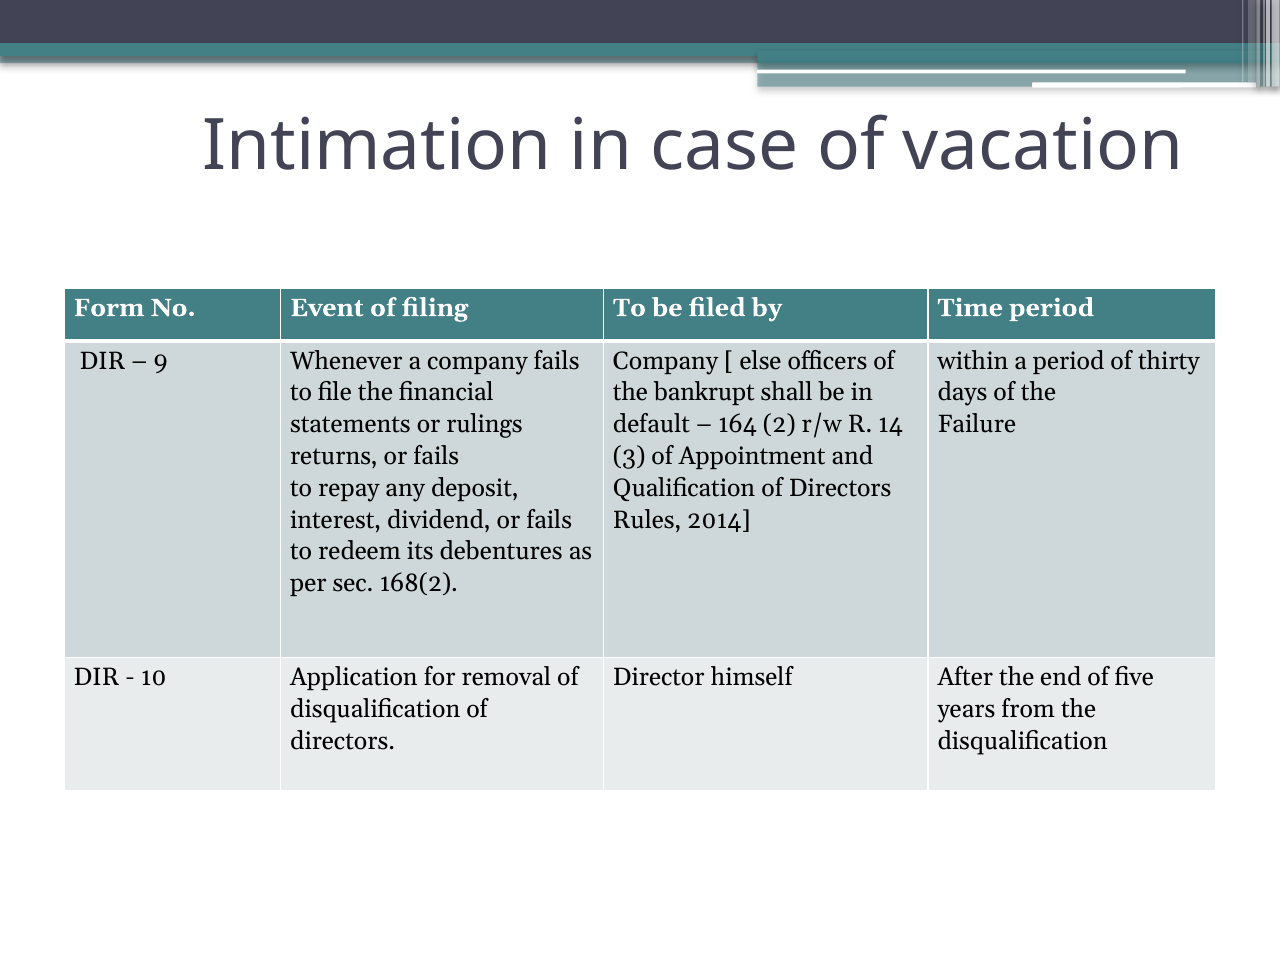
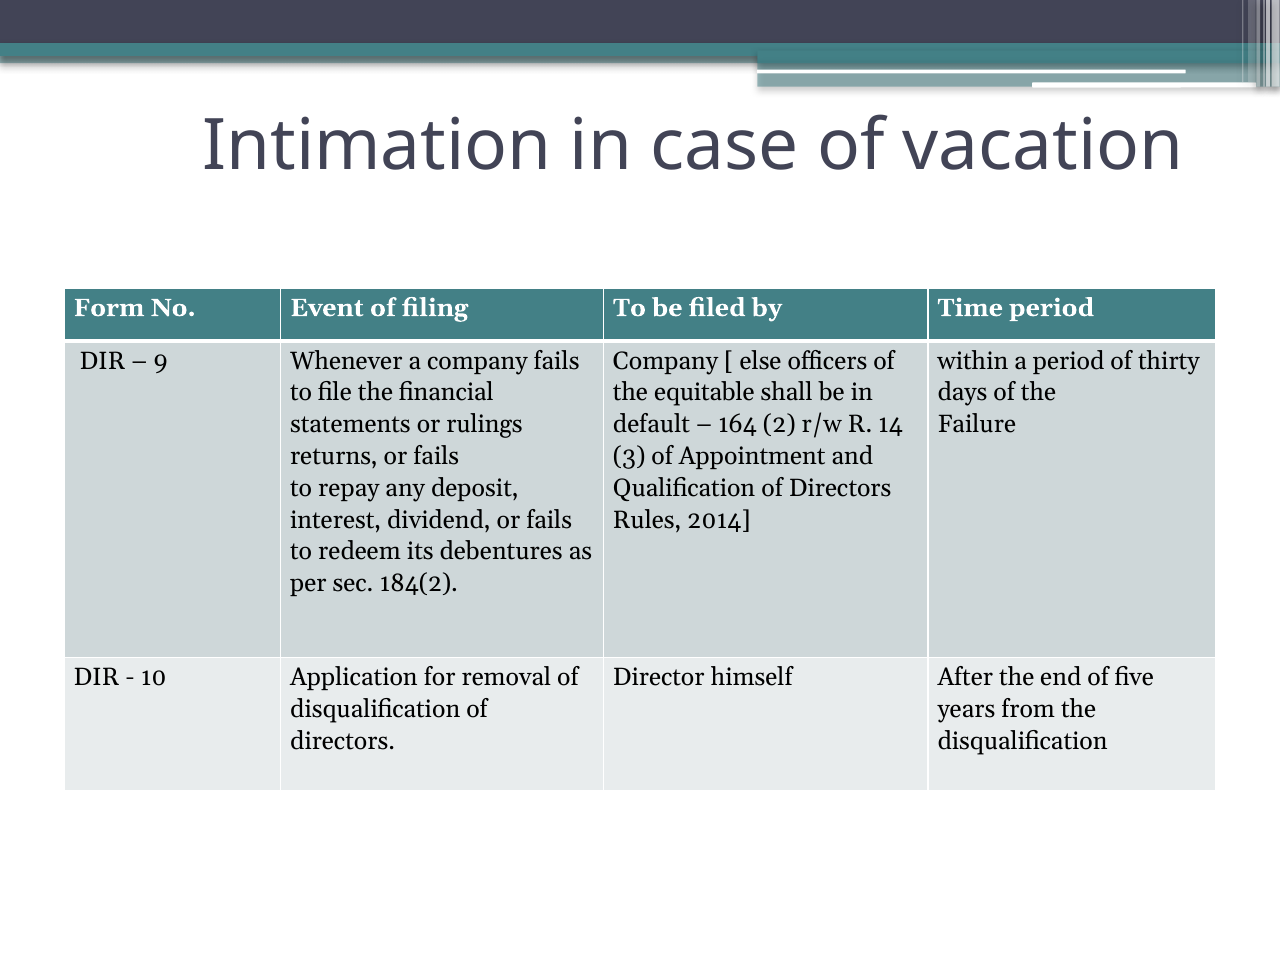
bankrupt: bankrupt -> equitable (704, 393)
168(2: 168(2 -> 184(2 (419, 584)
